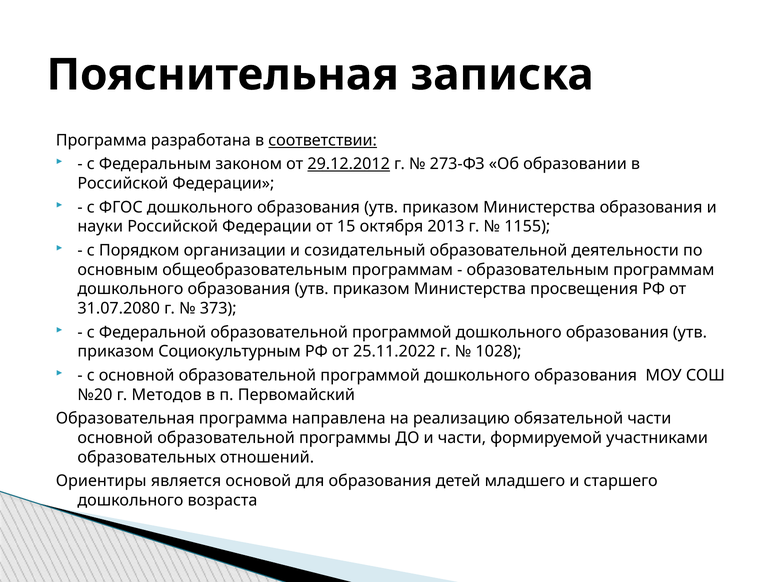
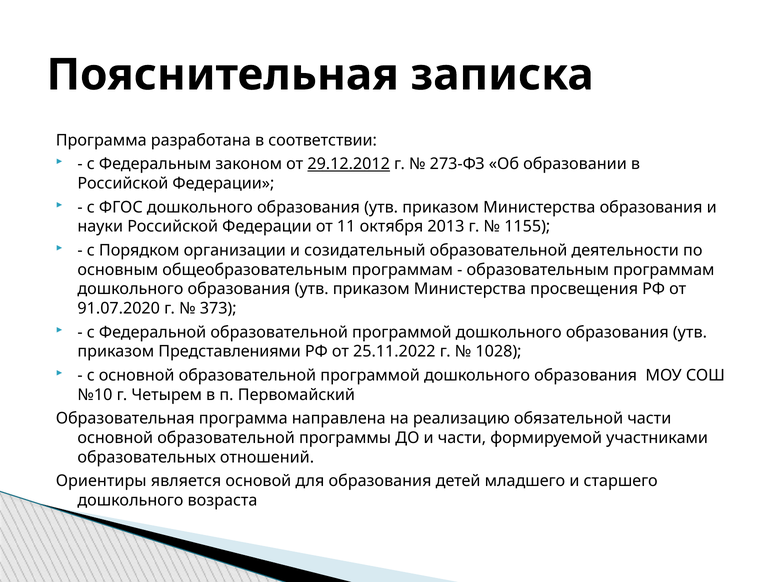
соответствии underline: present -> none (323, 140)
15: 15 -> 11 (346, 227)
31.07.2080: 31.07.2080 -> 91.07.2020 (119, 308)
Социокультурным: Социокультурным -> Представлениями (230, 352)
№20: №20 -> №10 (95, 395)
Методов: Методов -> Четырем (167, 395)
